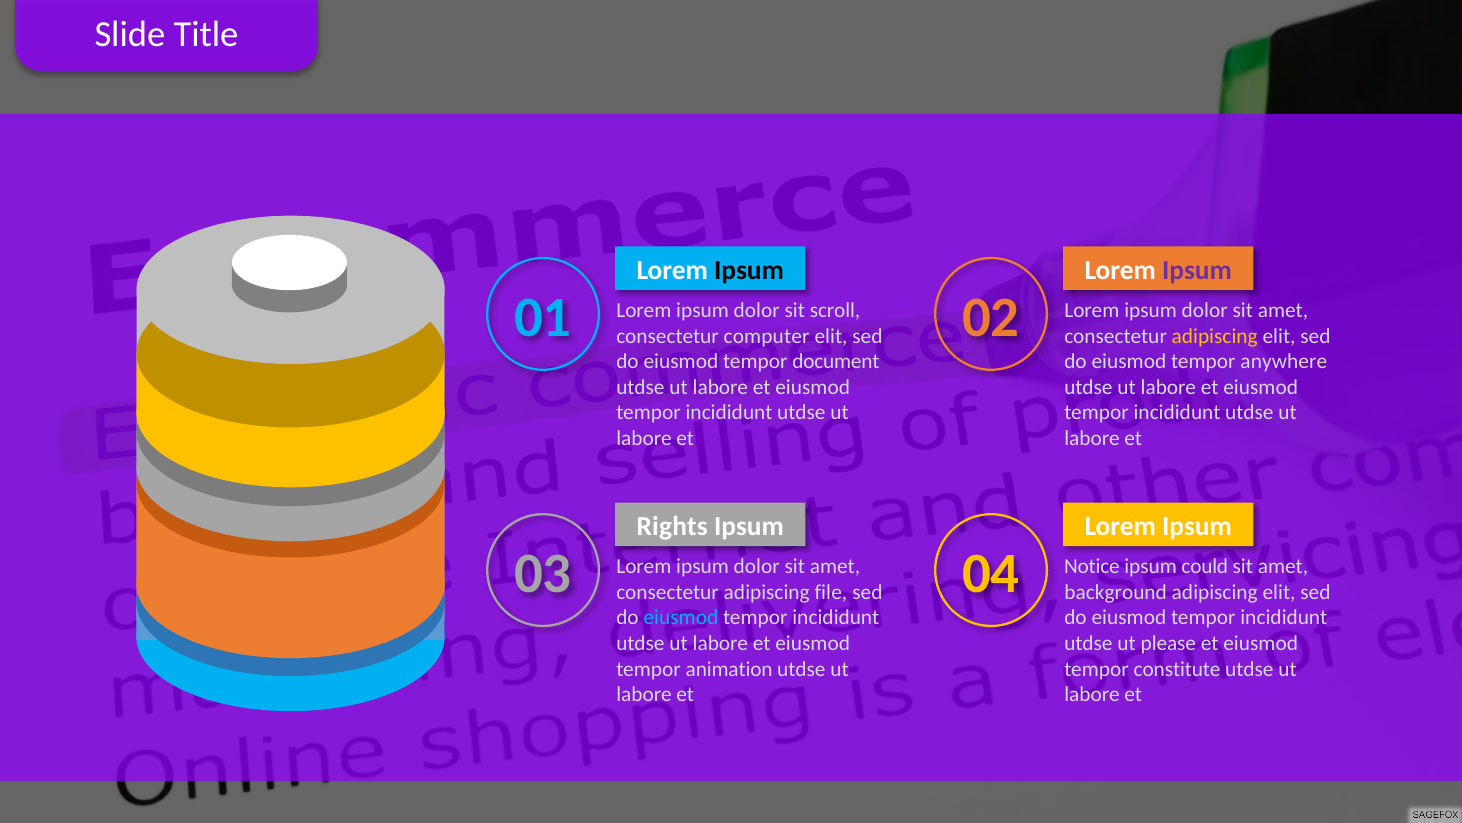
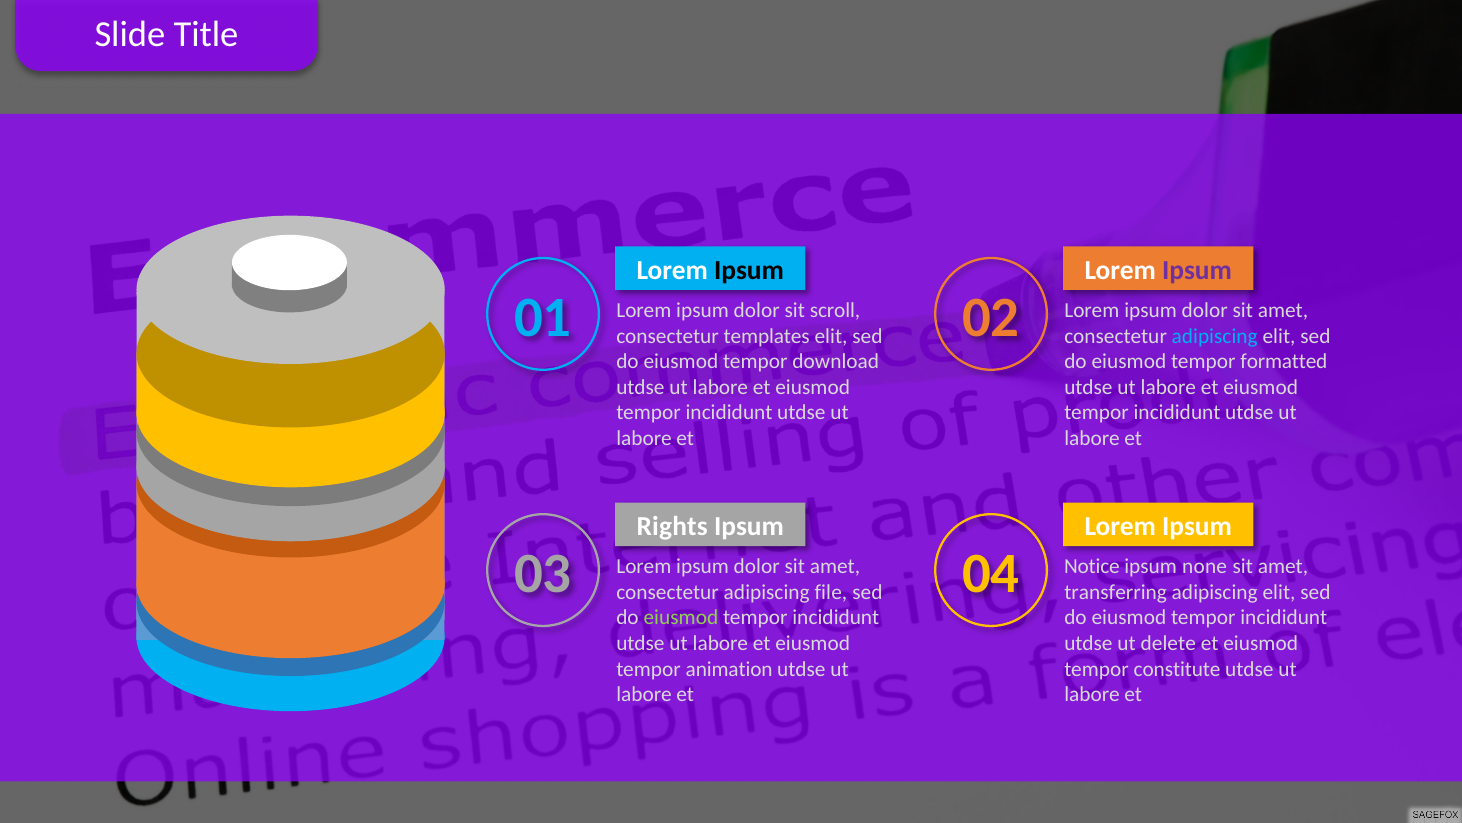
computer: computer -> templates (767, 336)
adipiscing colour: yellow -> light blue (1215, 336)
document: document -> download (836, 361)
anywhere: anywhere -> formatted (1284, 361)
could: could -> none (1205, 566)
background: background -> transferring (1116, 592)
eiusmod colour: light blue -> light green (681, 617)
please: please -> delete (1168, 643)
